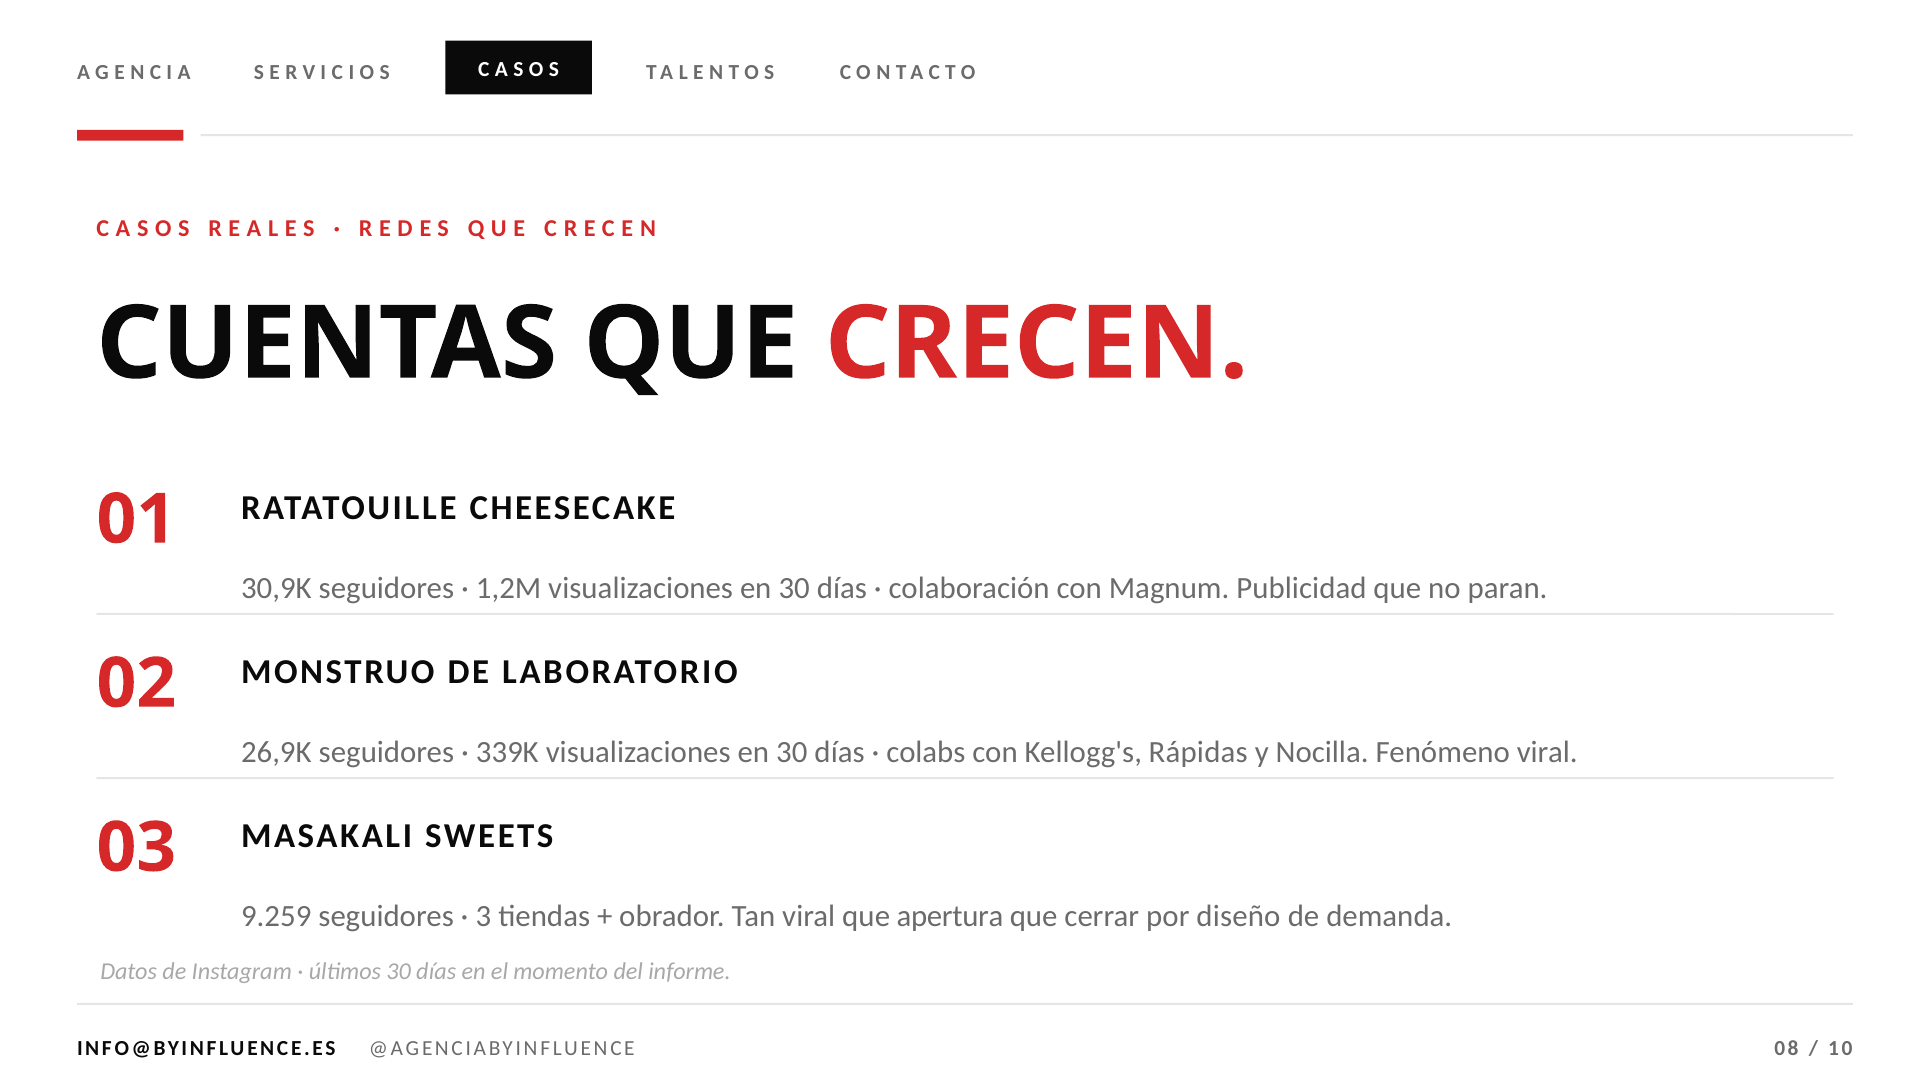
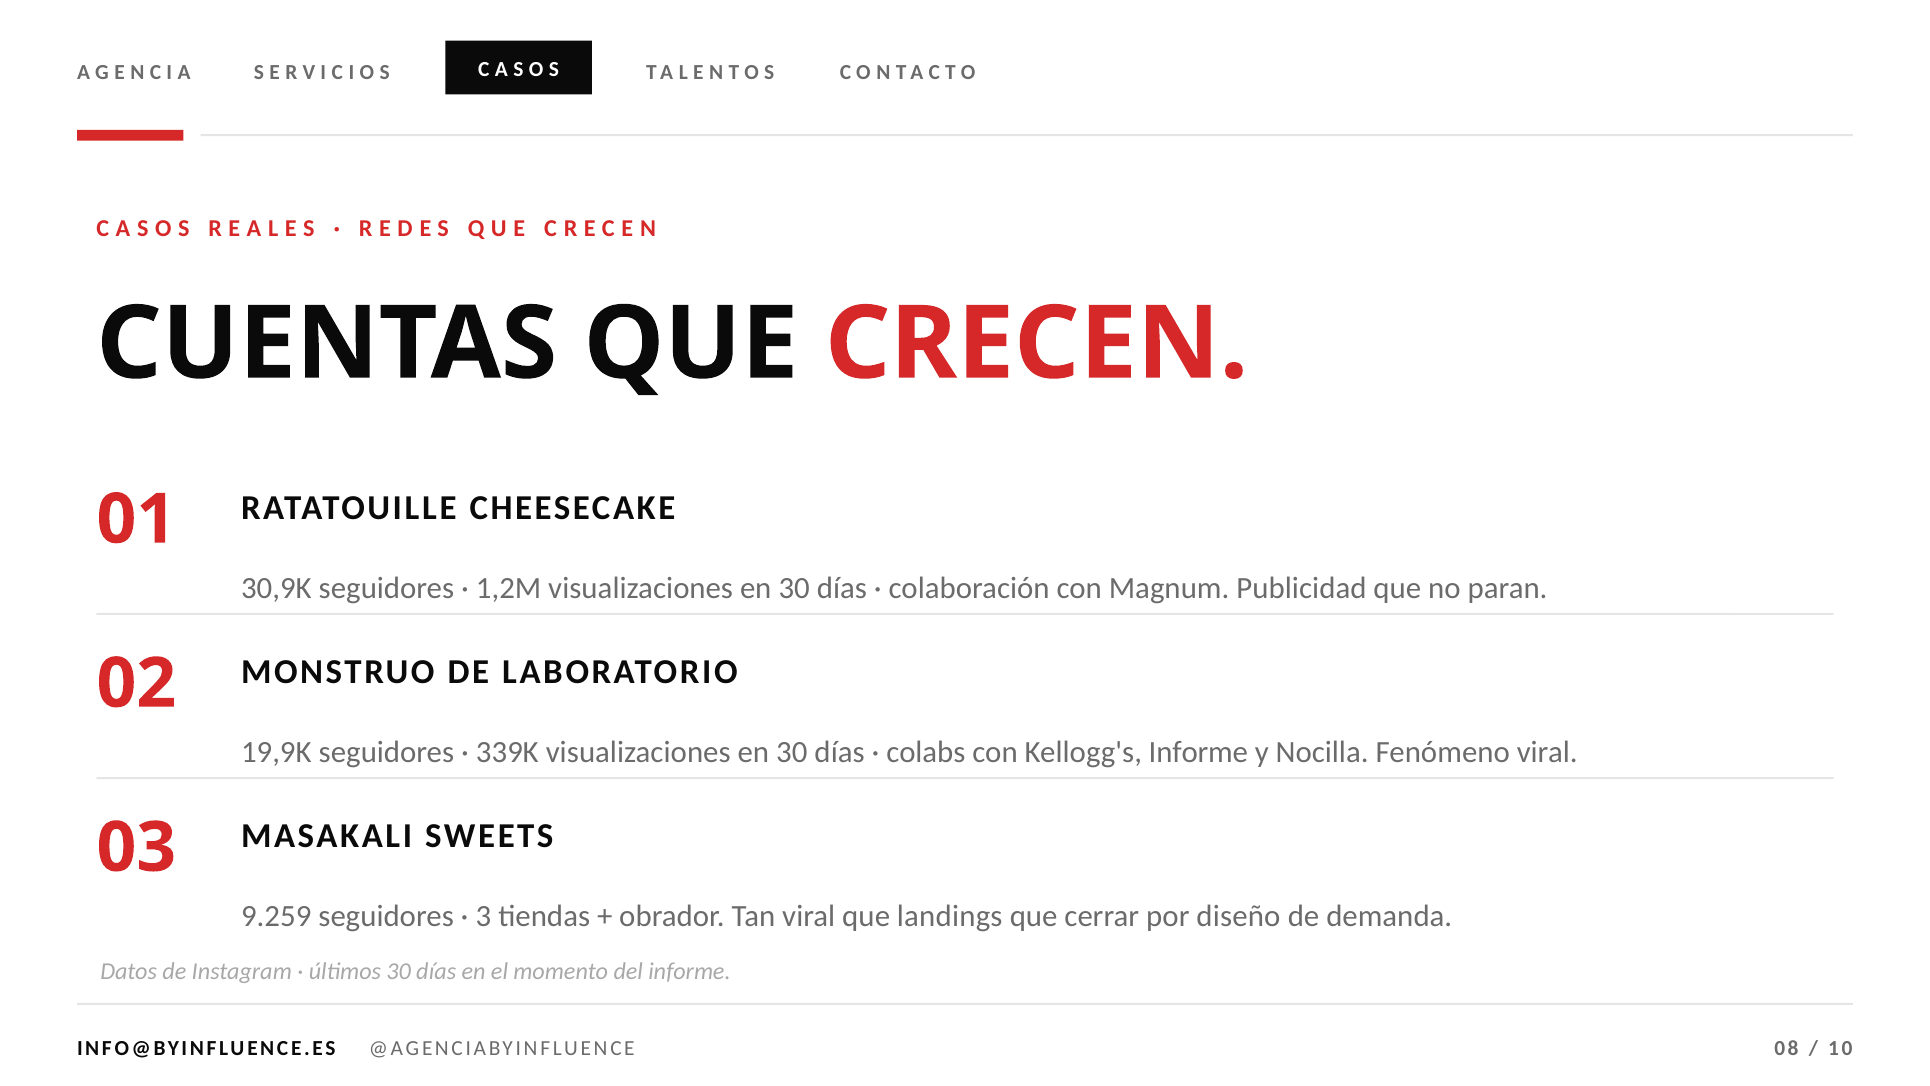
26,9K: 26,9K -> 19,9K (276, 752)
Kellogg's Rápidas: Rápidas -> Informe (1198, 752)
apertura: apertura -> landings (950, 916)
